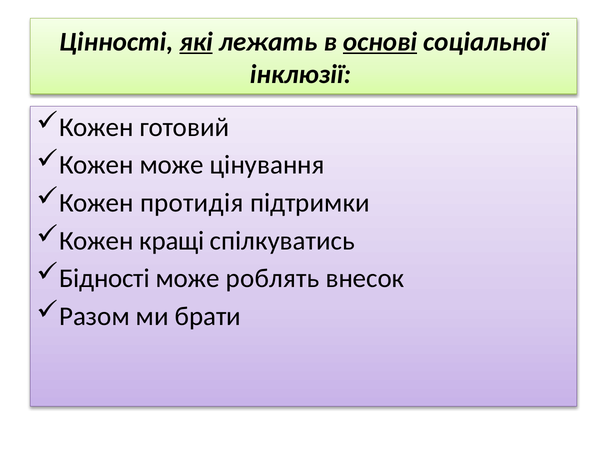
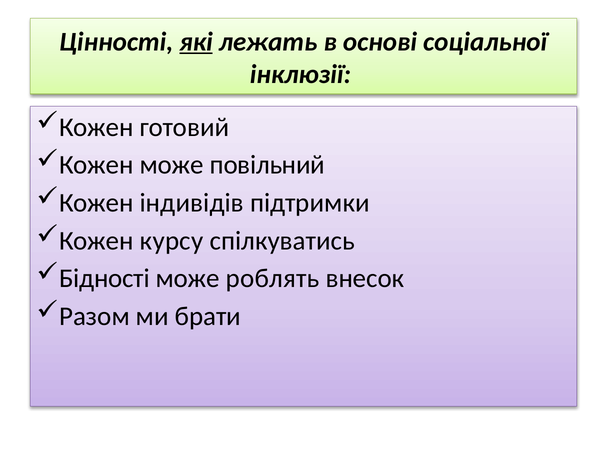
основі underline: present -> none (380, 42)
цінування: цінування -> повільний (267, 165)
протидія: протидія -> індивідів (192, 203)
кращі: кращі -> курсу (172, 241)
